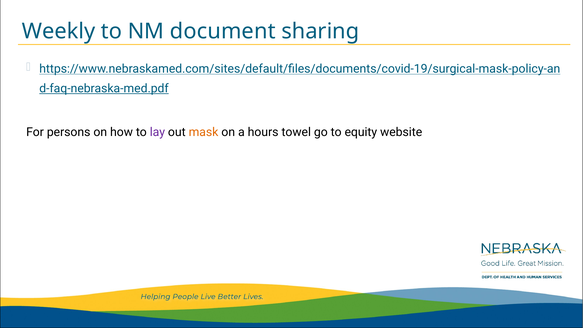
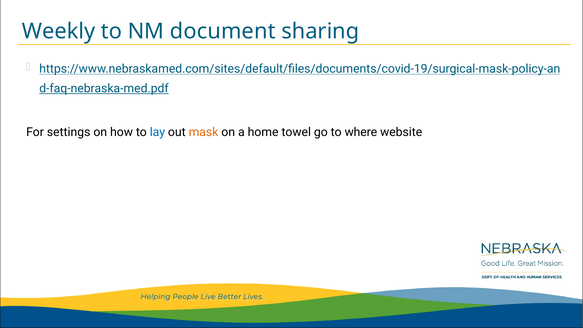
persons: persons -> settings (69, 132)
lay colour: purple -> blue (157, 132)
hours: hours -> home (263, 132)
equity: equity -> where (361, 132)
